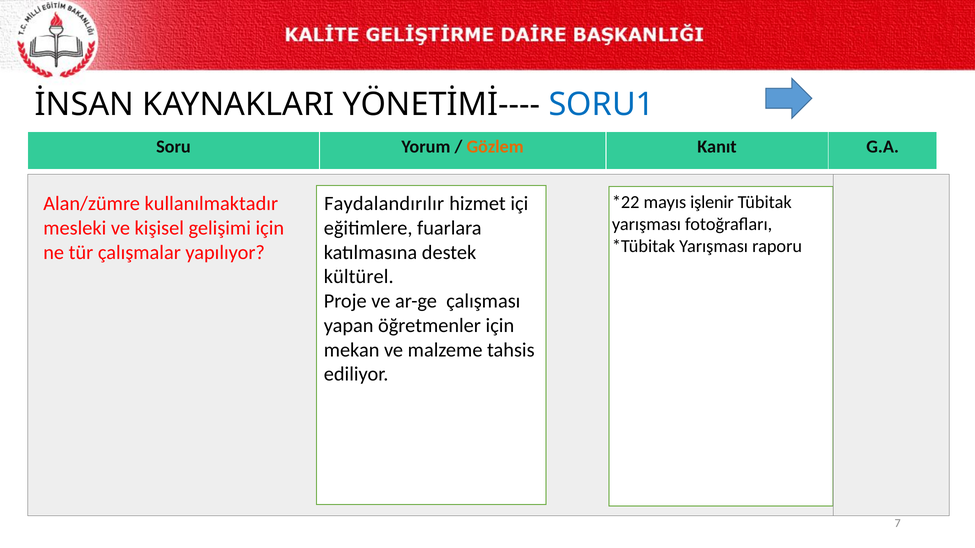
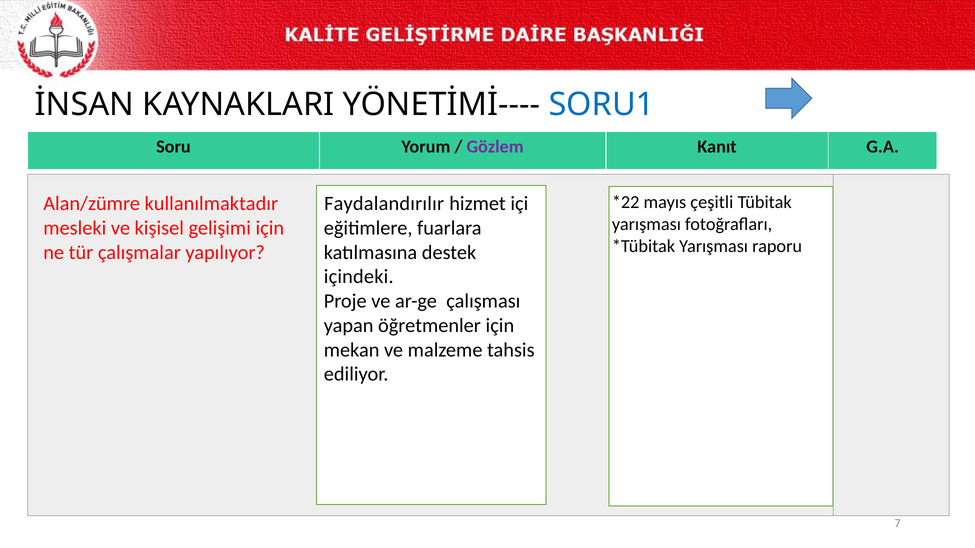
Gözlem colour: orange -> purple (495, 147)
işlenir: işlenir -> çeşitli (712, 202)
kültürel: kültürel -> içindeki (359, 277)
